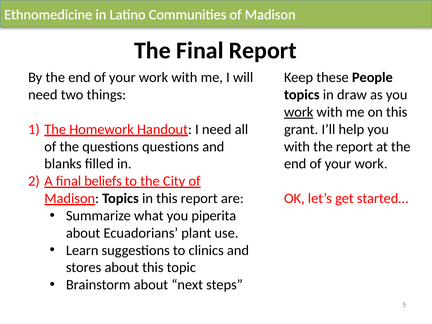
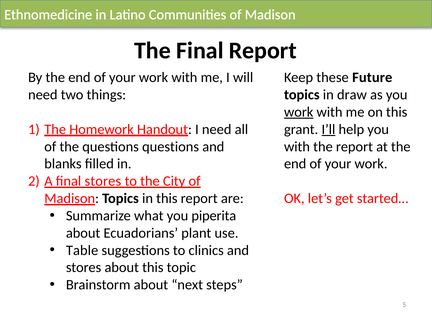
People: People -> Future (372, 77)
I’ll underline: none -> present (328, 129)
final beliefs: beliefs -> stores (103, 181)
Learn: Learn -> Table (82, 250)
